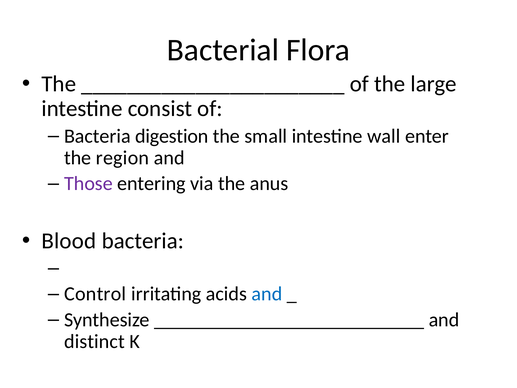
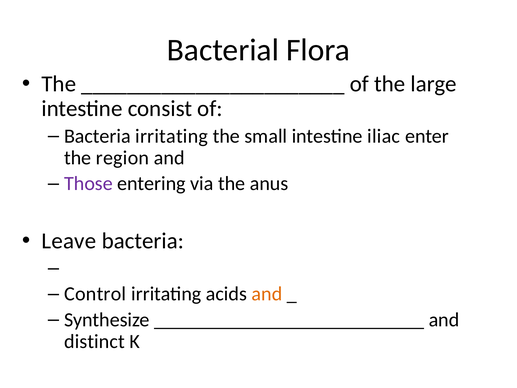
Bacteria digestion: digestion -> irritating (172, 136)
wall: wall -> iliac (384, 136)
Blood: Blood -> Leave (69, 241)
and colour: blue -> orange (267, 294)
